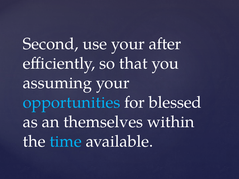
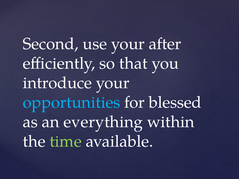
assuming: assuming -> introduce (57, 83)
themselves: themselves -> everything (103, 122)
time colour: light blue -> light green (66, 142)
